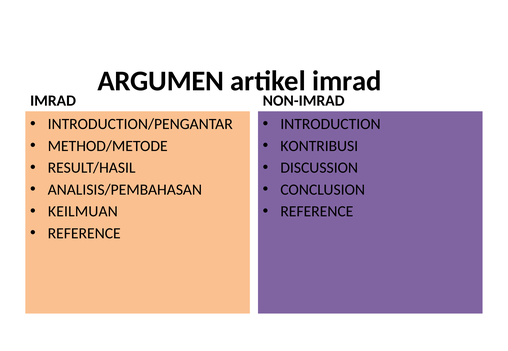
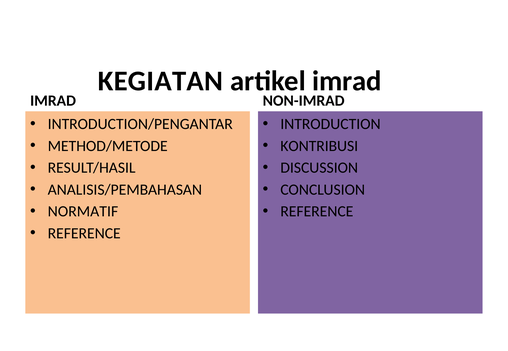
ARGUMEN: ARGUMEN -> KEGIATAN (160, 81)
KEILMUAN: KEILMUAN -> NORMATIF (83, 212)
